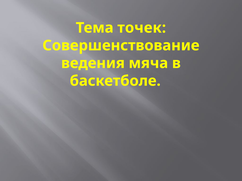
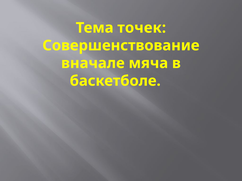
ведения: ведения -> вначале (93, 63)
